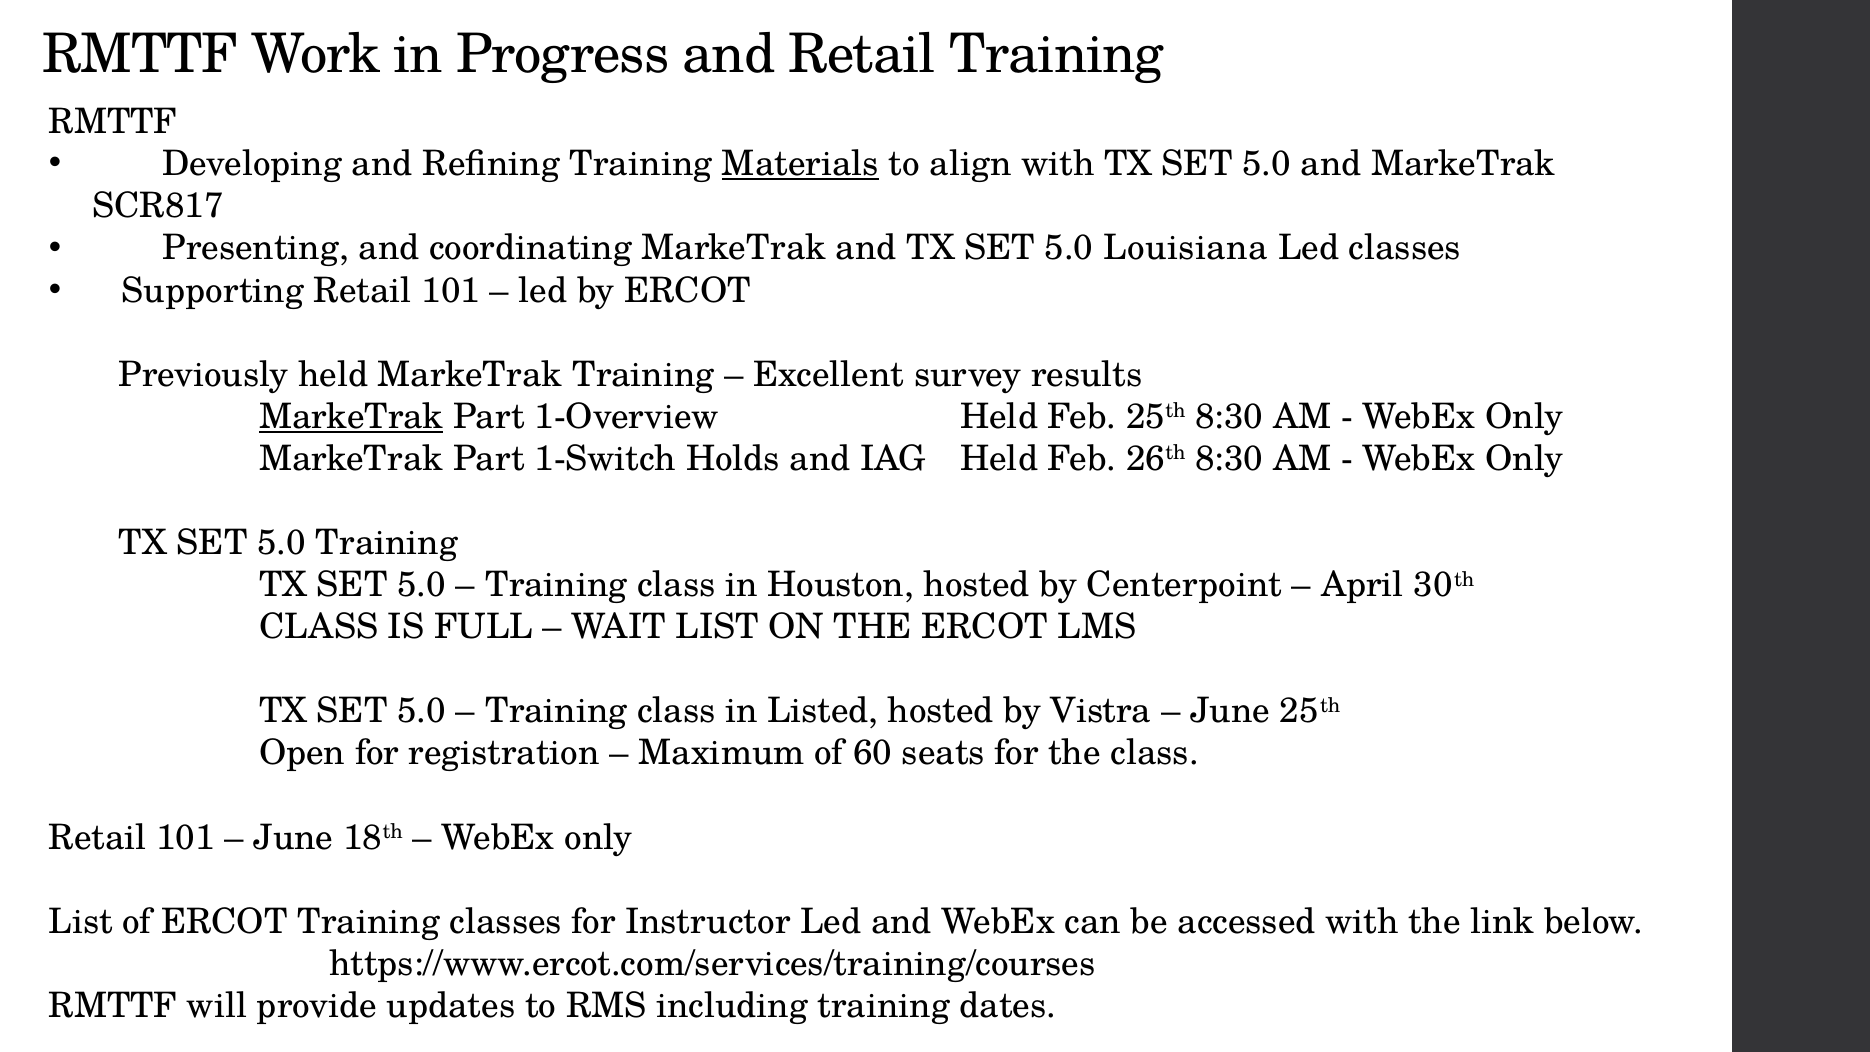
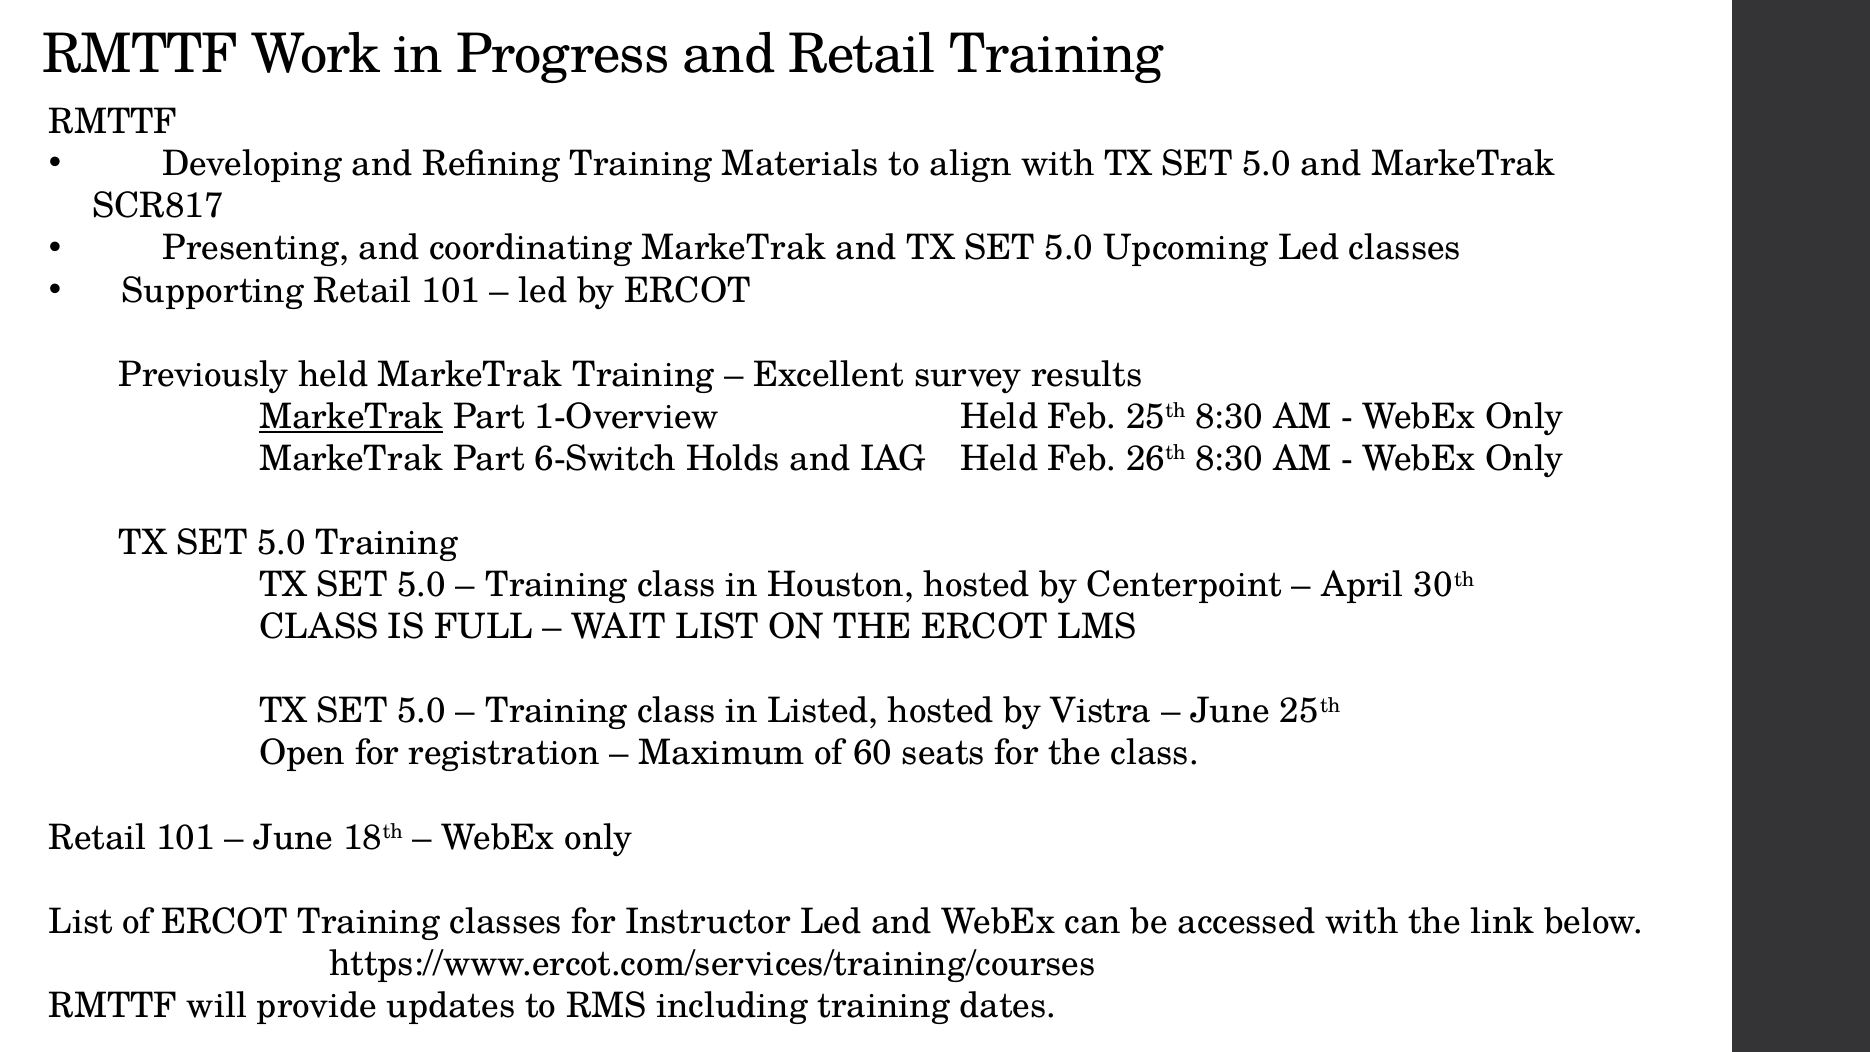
Materials underline: present -> none (800, 164)
Louisiana: Louisiana -> Upcoming (1186, 248)
1-Switch: 1-Switch -> 6-Switch (606, 459)
